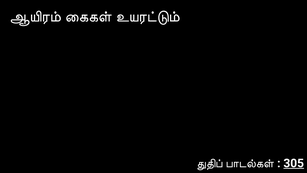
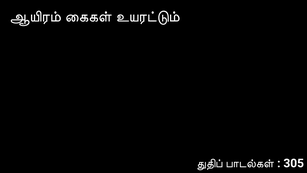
305 underline: present -> none (294, 163)
